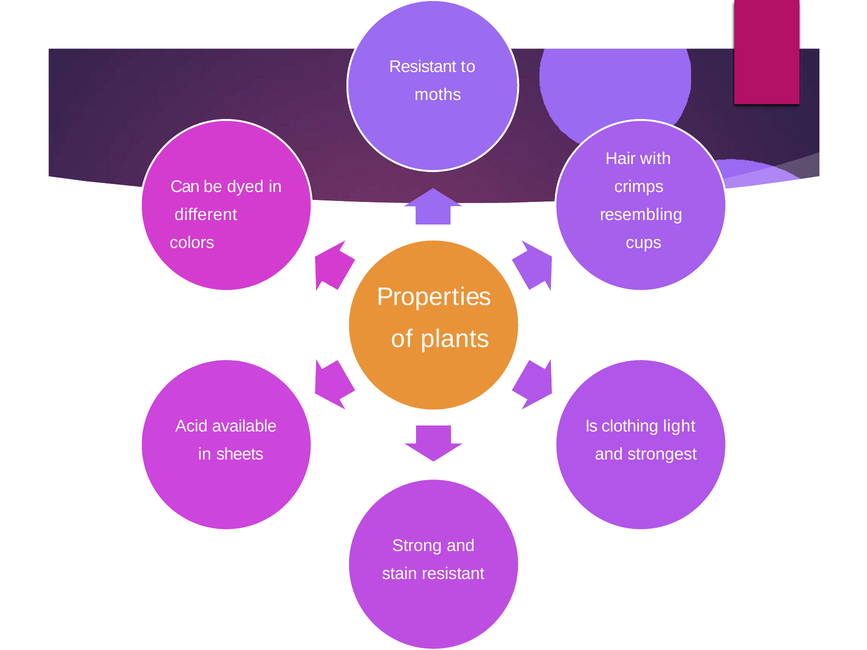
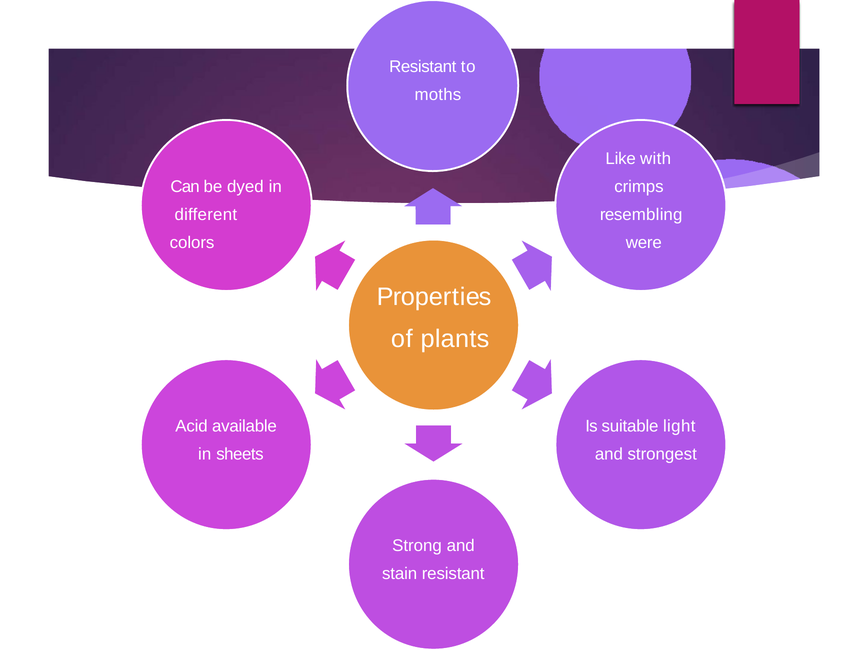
Hair: Hair -> Like (621, 159)
cups: cups -> were (644, 243)
clothing: clothing -> suitable (630, 426)
